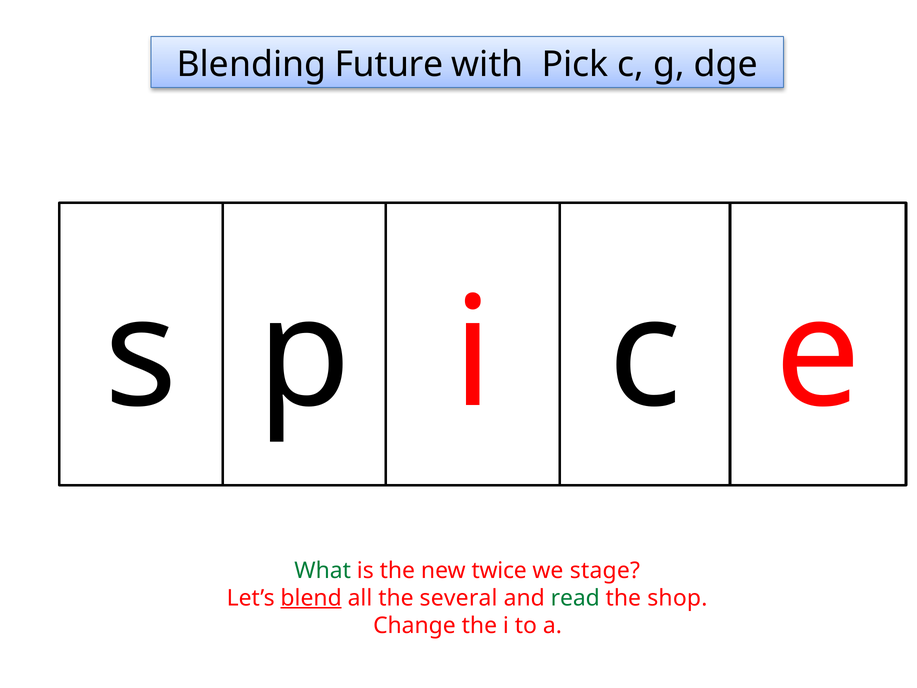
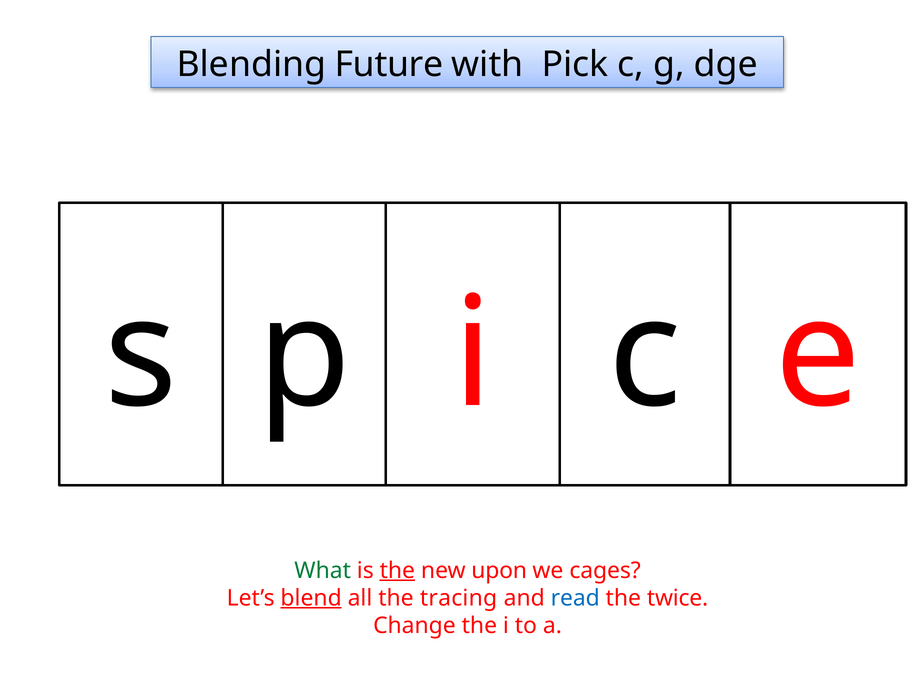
the underline: none -> present (397, 570)
twice: twice -> upon (499, 570)
stage: stage -> cages (605, 570)
several: several -> tracing (459, 598)
read colour: green -> blue (575, 598)
shop: shop -> twice (678, 598)
